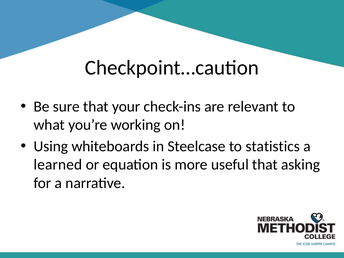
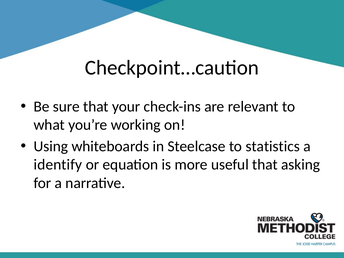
learned: learned -> identify (58, 165)
